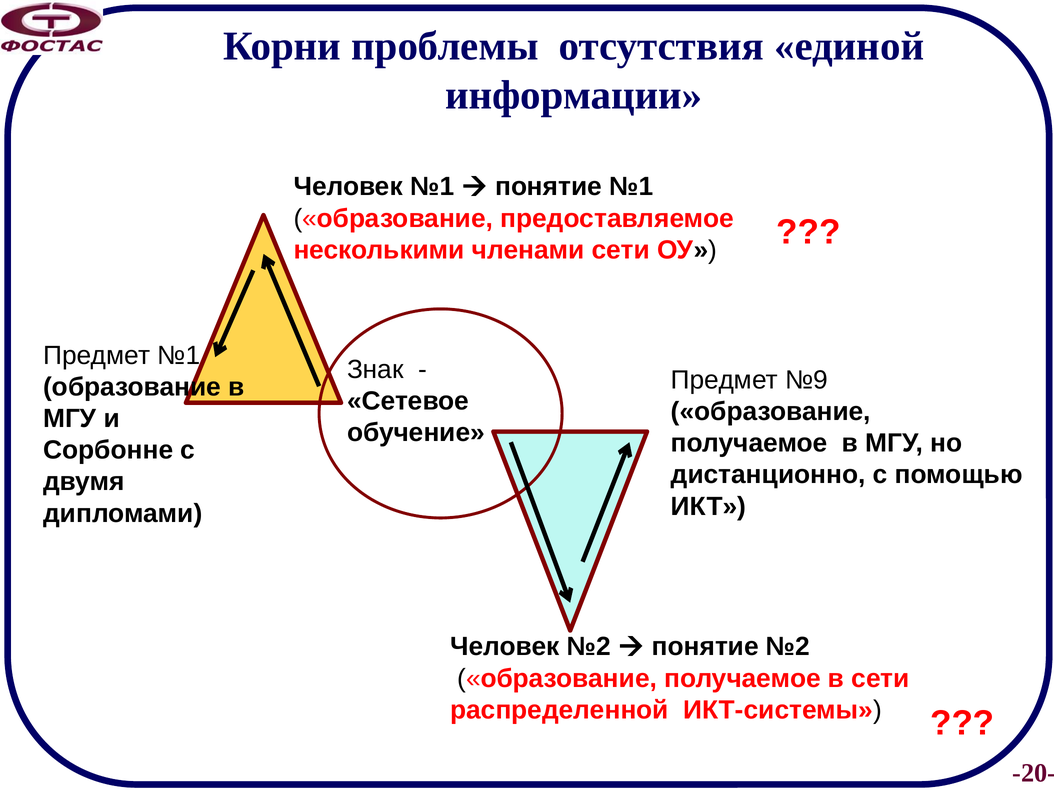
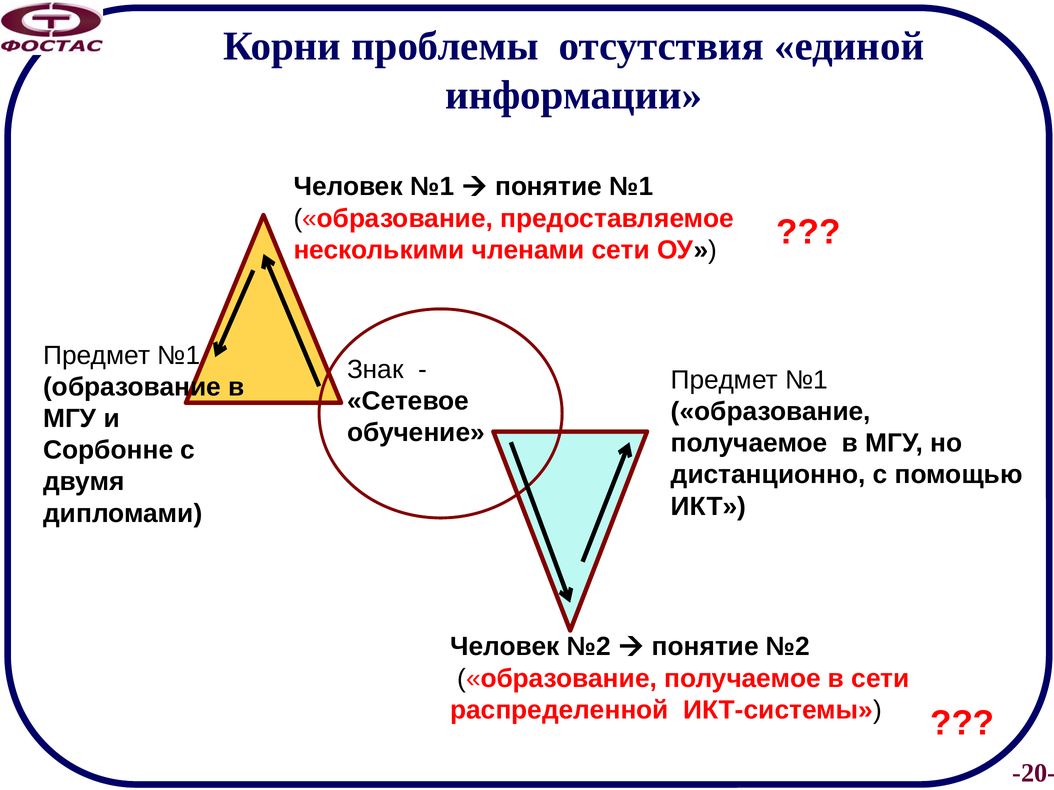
№9: №9 -> №1 (807, 380)
